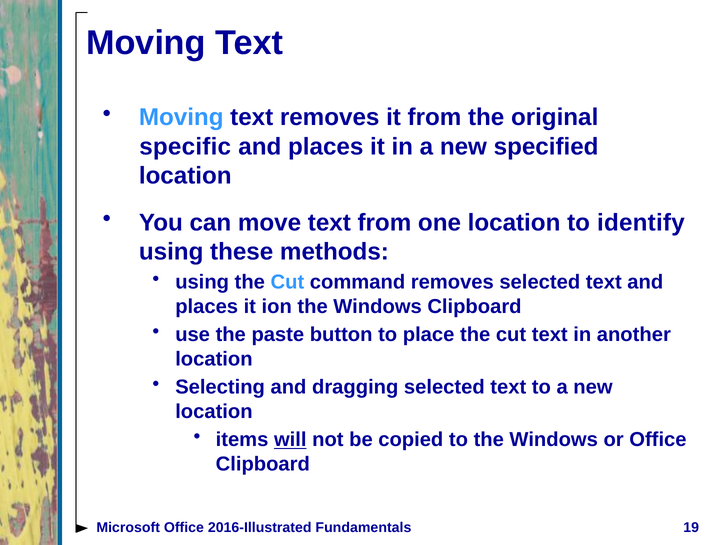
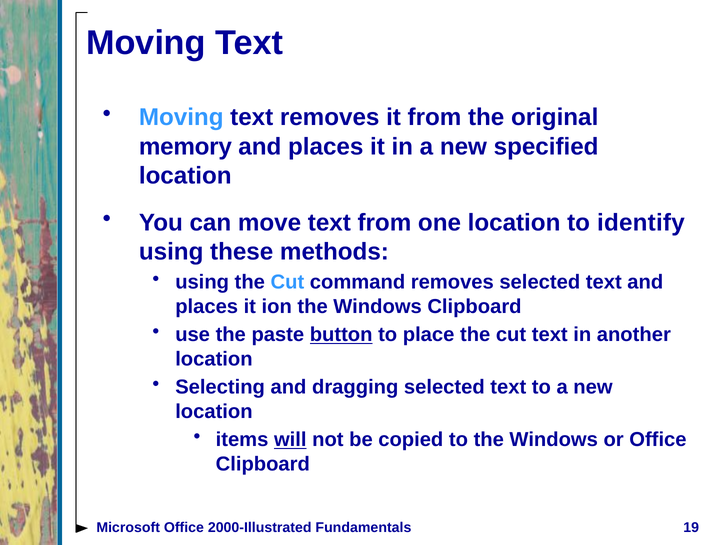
specific: specific -> memory (185, 146)
button underline: none -> present (341, 334)
2016-Illustrated: 2016-Illustrated -> 2000-Illustrated (260, 527)
